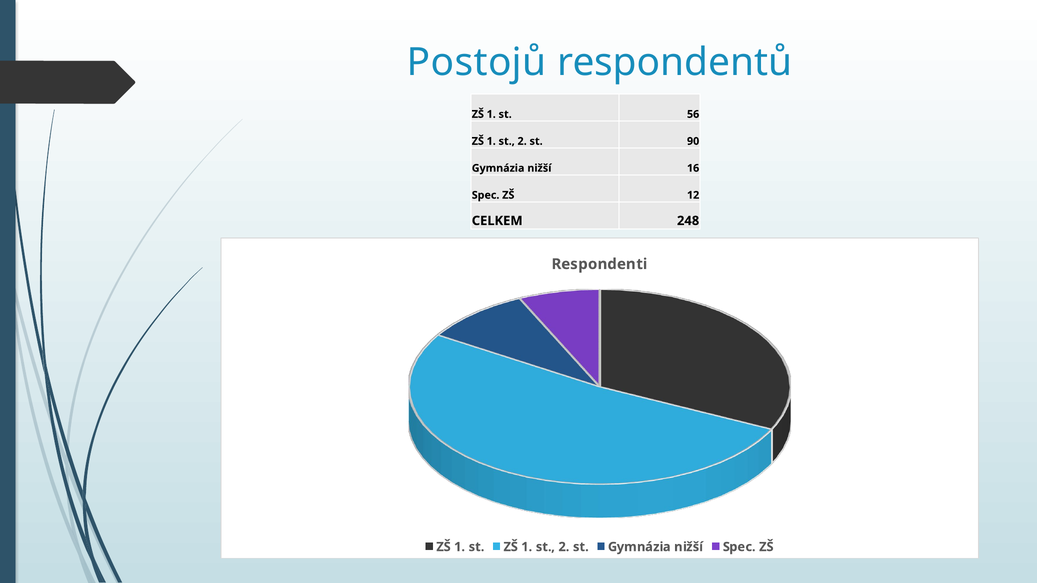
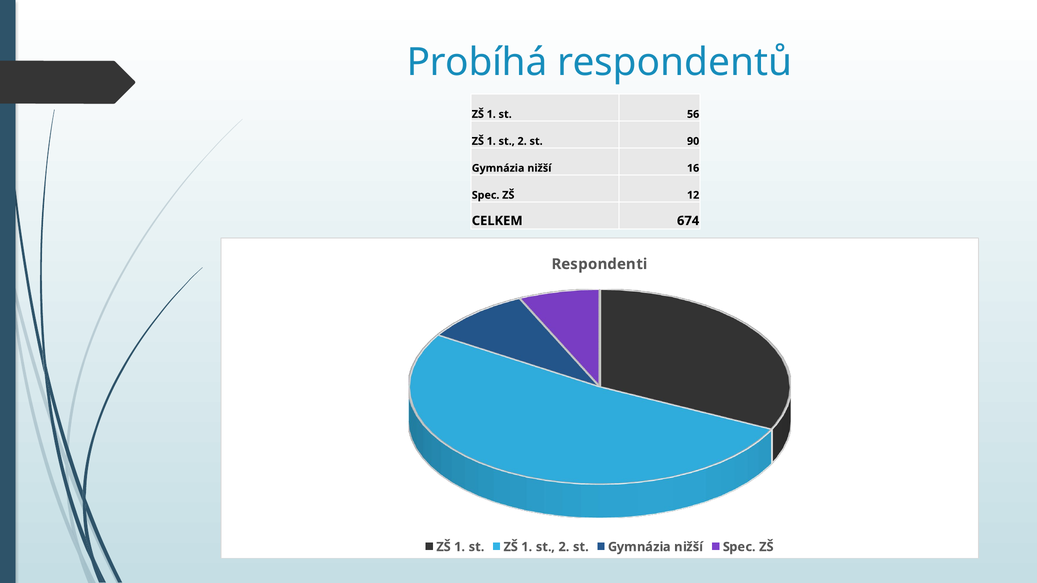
Postojů: Postojů -> Probíhá (477, 62)
248: 248 -> 674 (688, 221)
